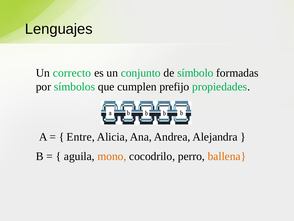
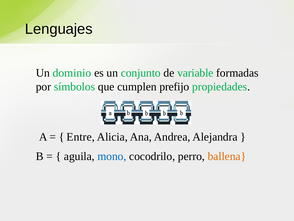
correcto: correcto -> dominio (72, 73)
símbolo: símbolo -> variable (195, 73)
mono colour: orange -> blue (112, 156)
